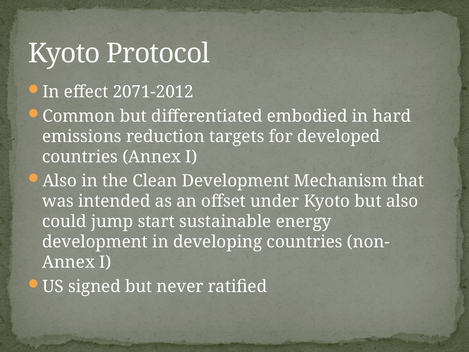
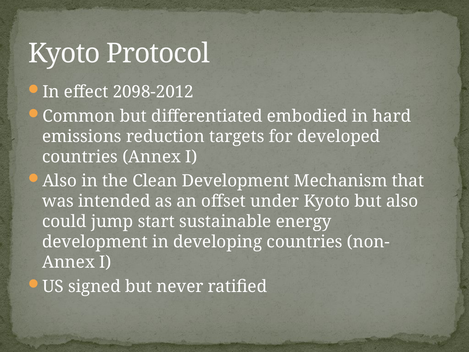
2071-2012: 2071-2012 -> 2098-2012 (153, 92)
